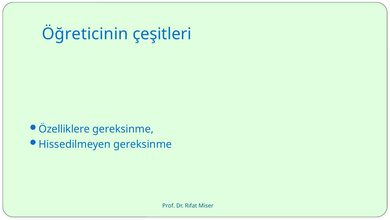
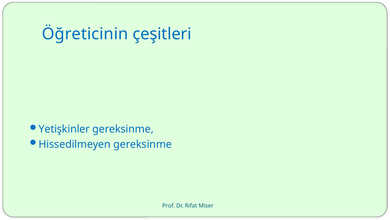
Özelliklere: Özelliklere -> Yetişkinler (64, 129)
